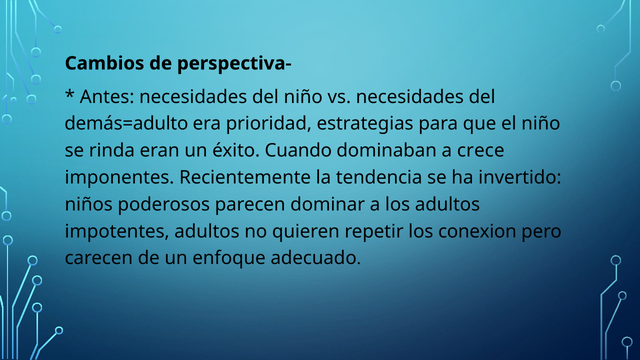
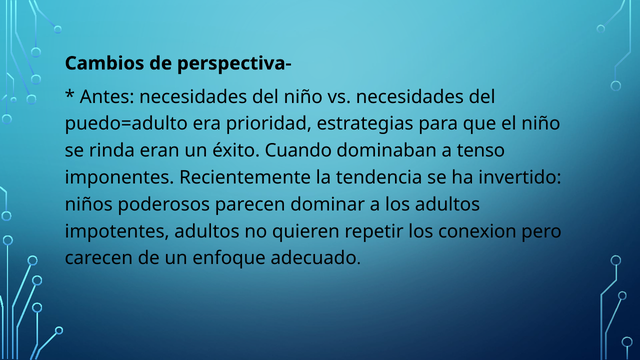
demás=adulto: demás=adulto -> puedo=adulto (126, 124)
crece: crece -> tenso (481, 151)
